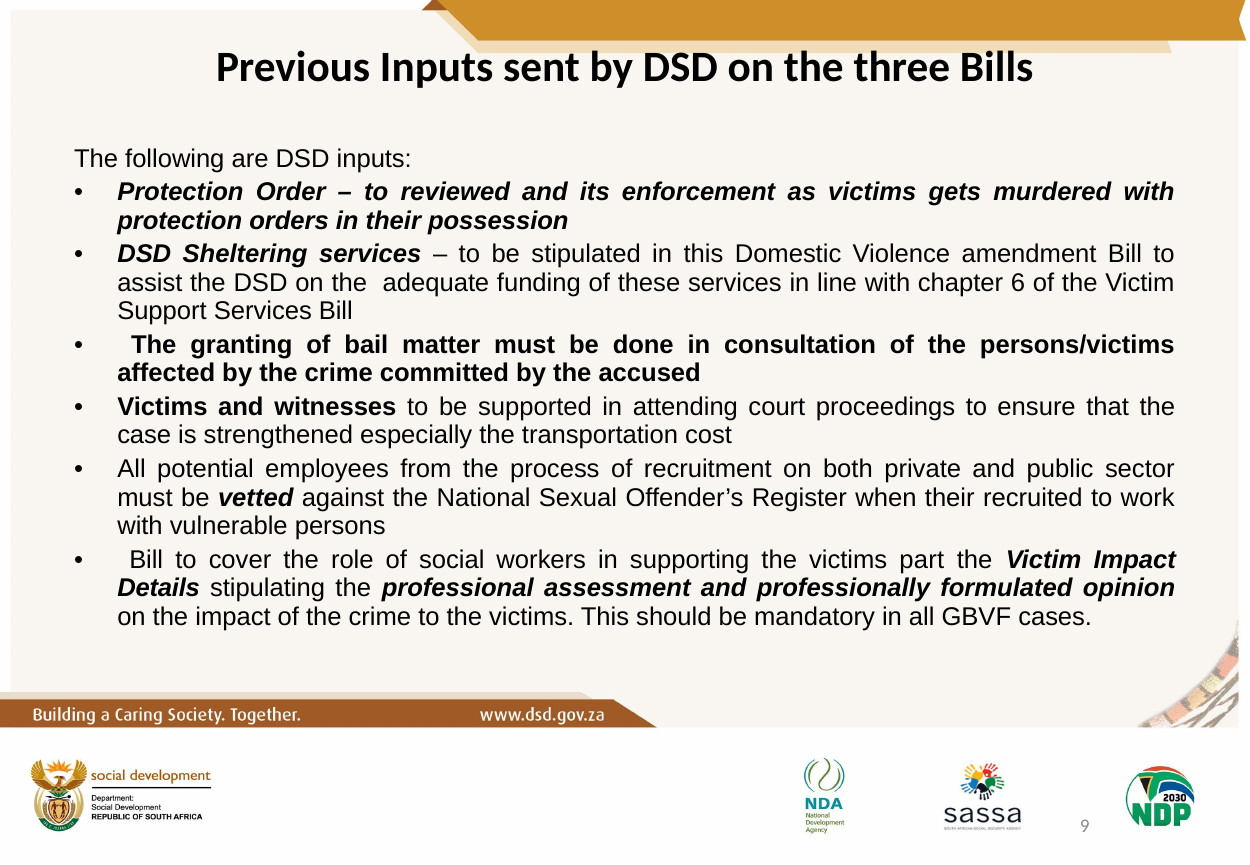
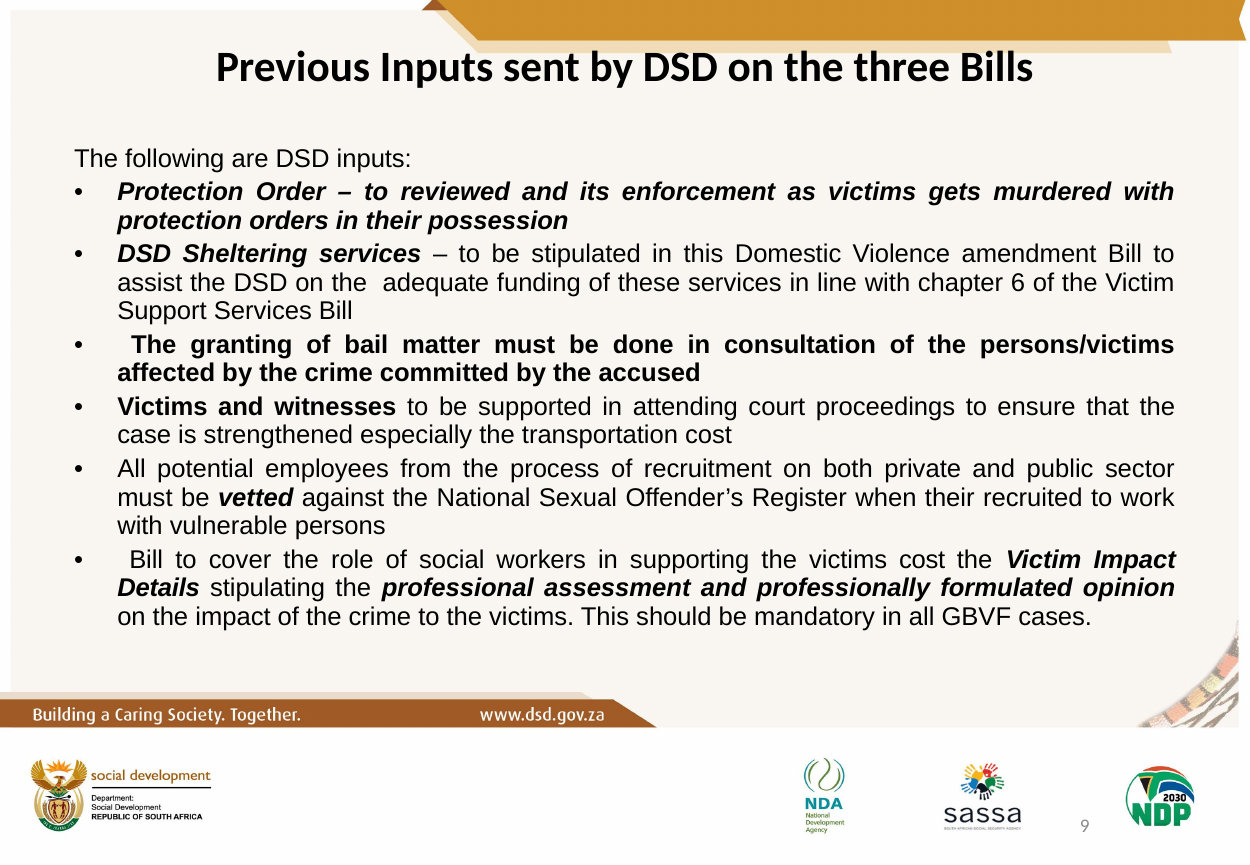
victims part: part -> cost (922, 560)
